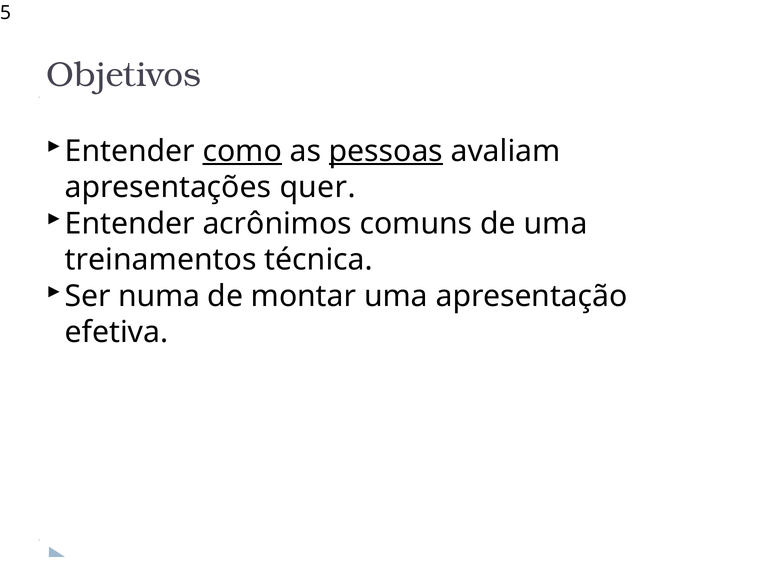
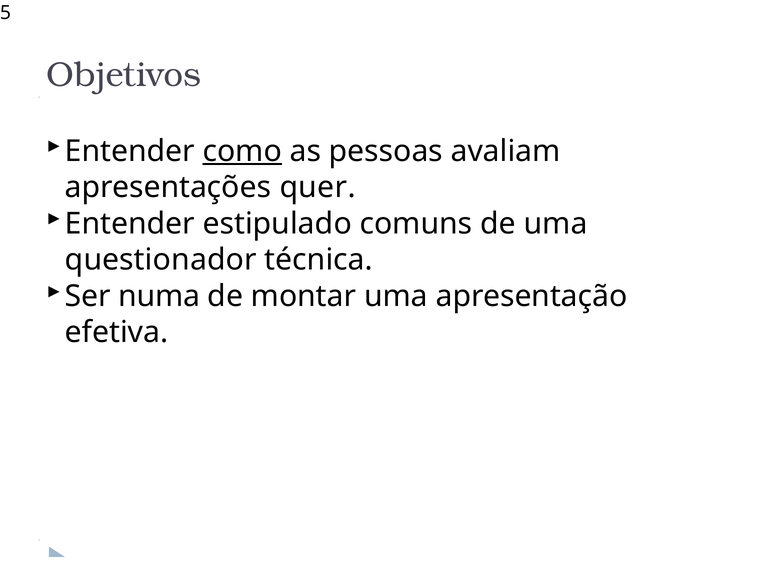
pessoas underline: present -> none (386, 151)
acrônimos: acrônimos -> estipulado (277, 224)
treinamentos: treinamentos -> questionador (161, 260)
